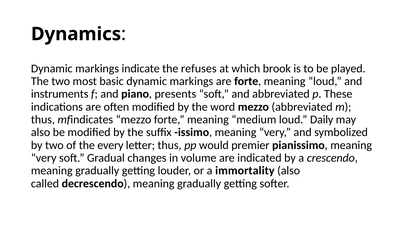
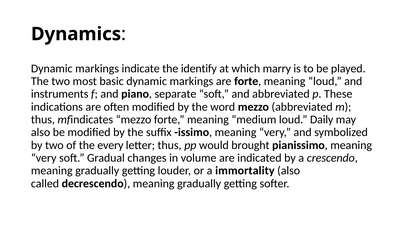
refuses: refuses -> identify (199, 69)
brook: brook -> marry (277, 69)
presents: presents -> separate (175, 94)
premier: premier -> brought (250, 145)
